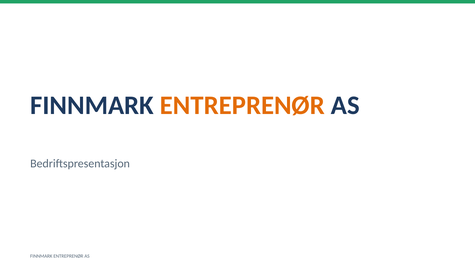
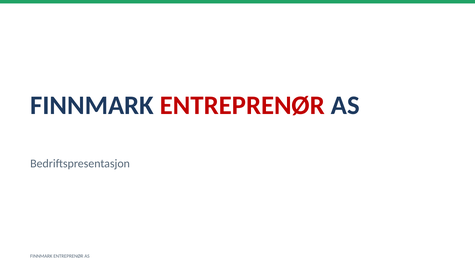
ENTREPRENØR colour: orange -> red (242, 105)
